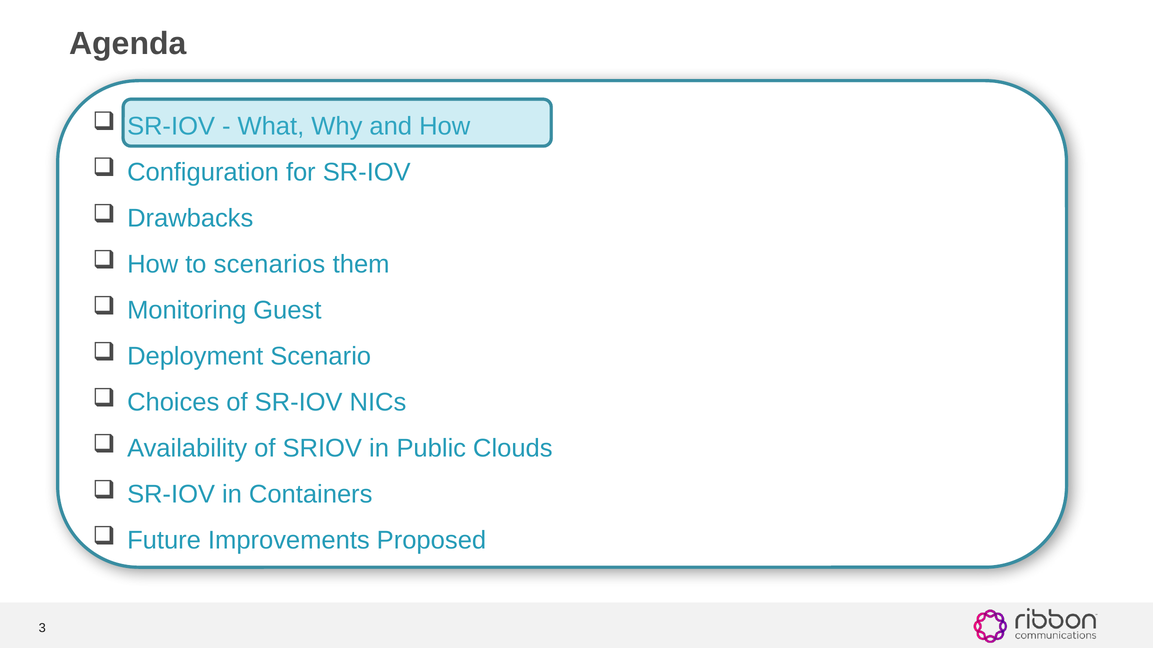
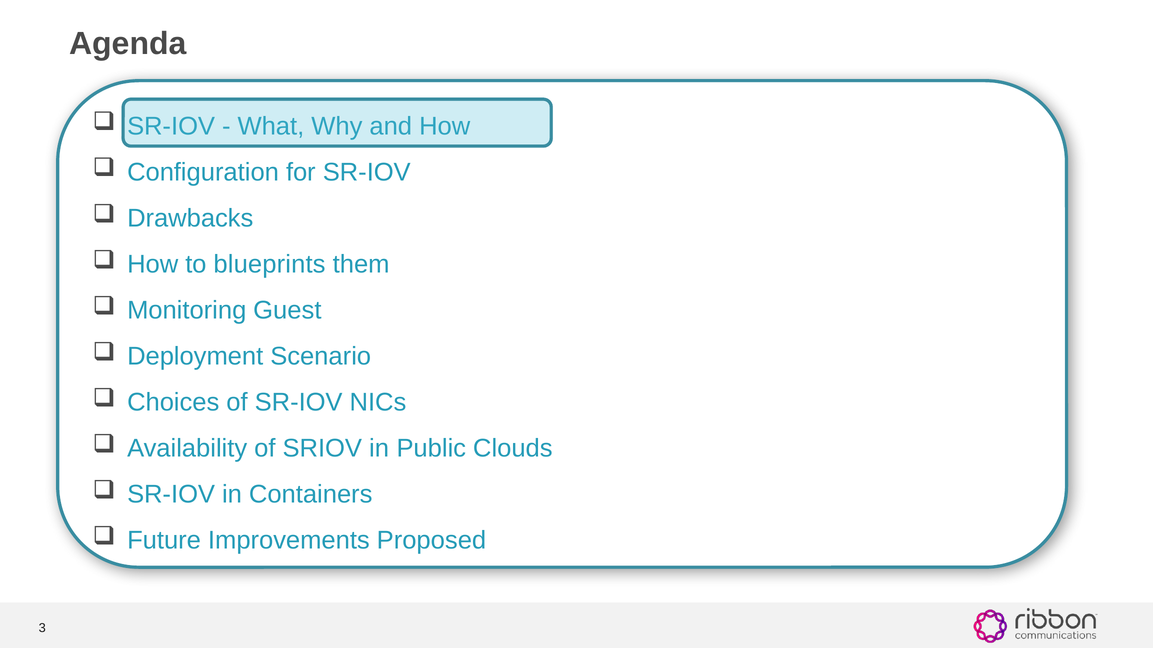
scenarios: scenarios -> blueprints (269, 265)
